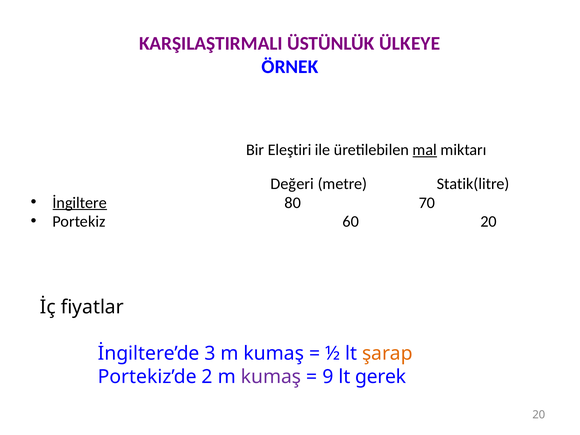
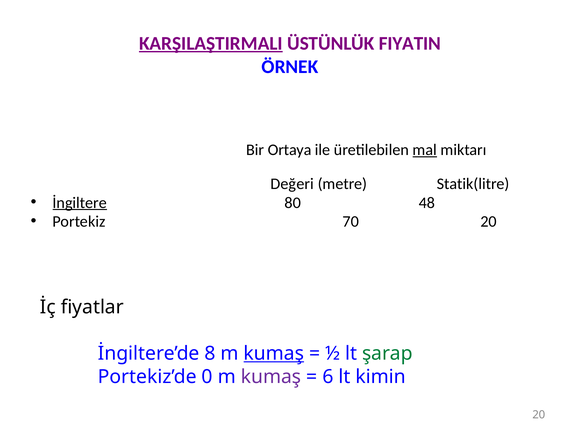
KARŞILAŞTIRMALI underline: none -> present (211, 43)
ÜLKEYE: ÜLKEYE -> FIYATIN (410, 43)
Eleştiri: Eleştiri -> Ortaya (290, 150)
70: 70 -> 48 (427, 203)
60: 60 -> 70 (351, 221)
3: 3 -> 8 (210, 353)
kumaş underline: none -> present (274, 353)
şarap colour: orange -> green (387, 353)
2: 2 -> 0 (207, 377)
9: 9 -> 6 (328, 377)
gerek: gerek -> kimin (381, 377)
